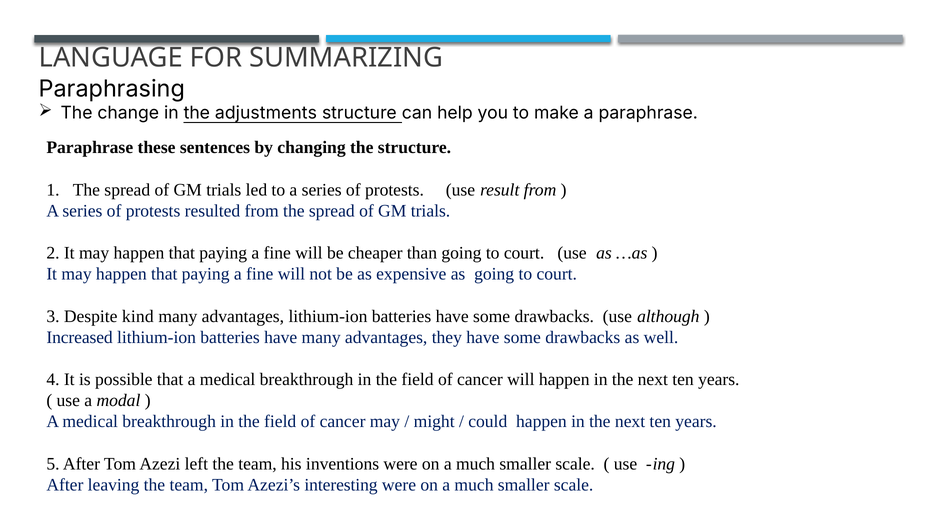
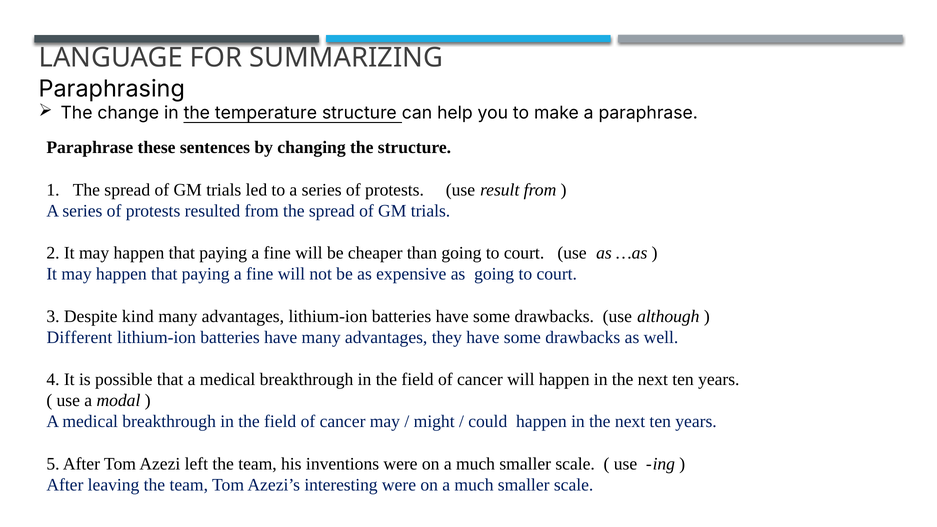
adjustments: adjustments -> temperature (266, 113)
Increased: Increased -> Different (79, 337)
